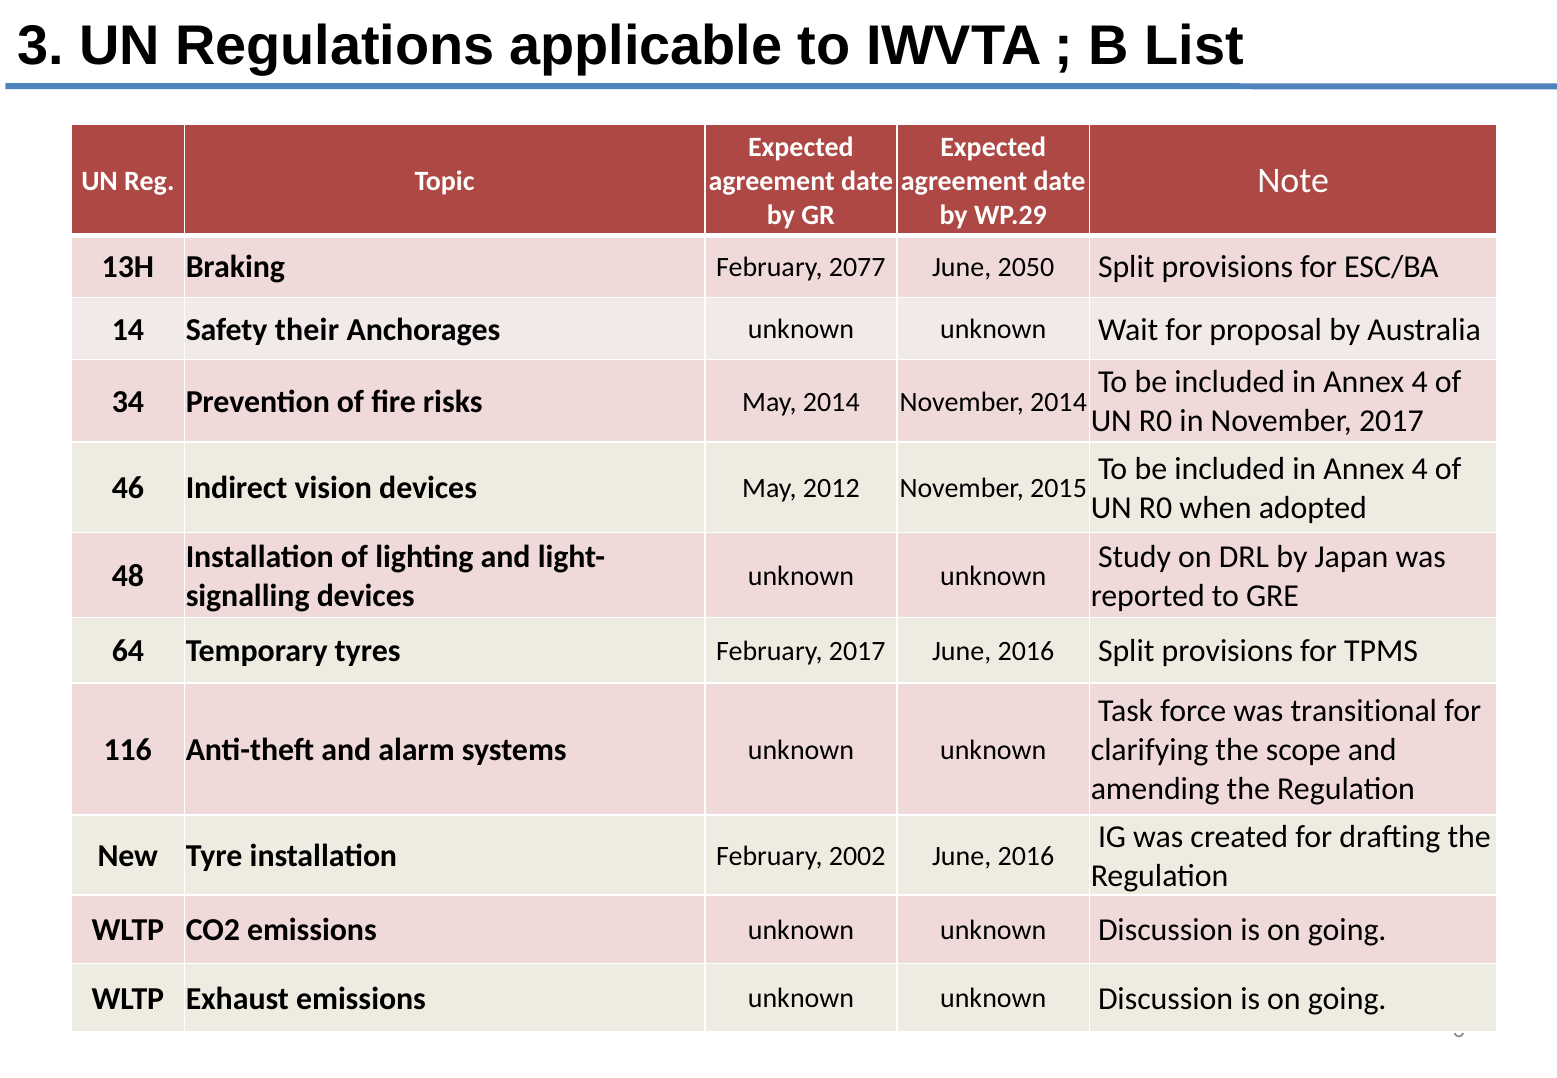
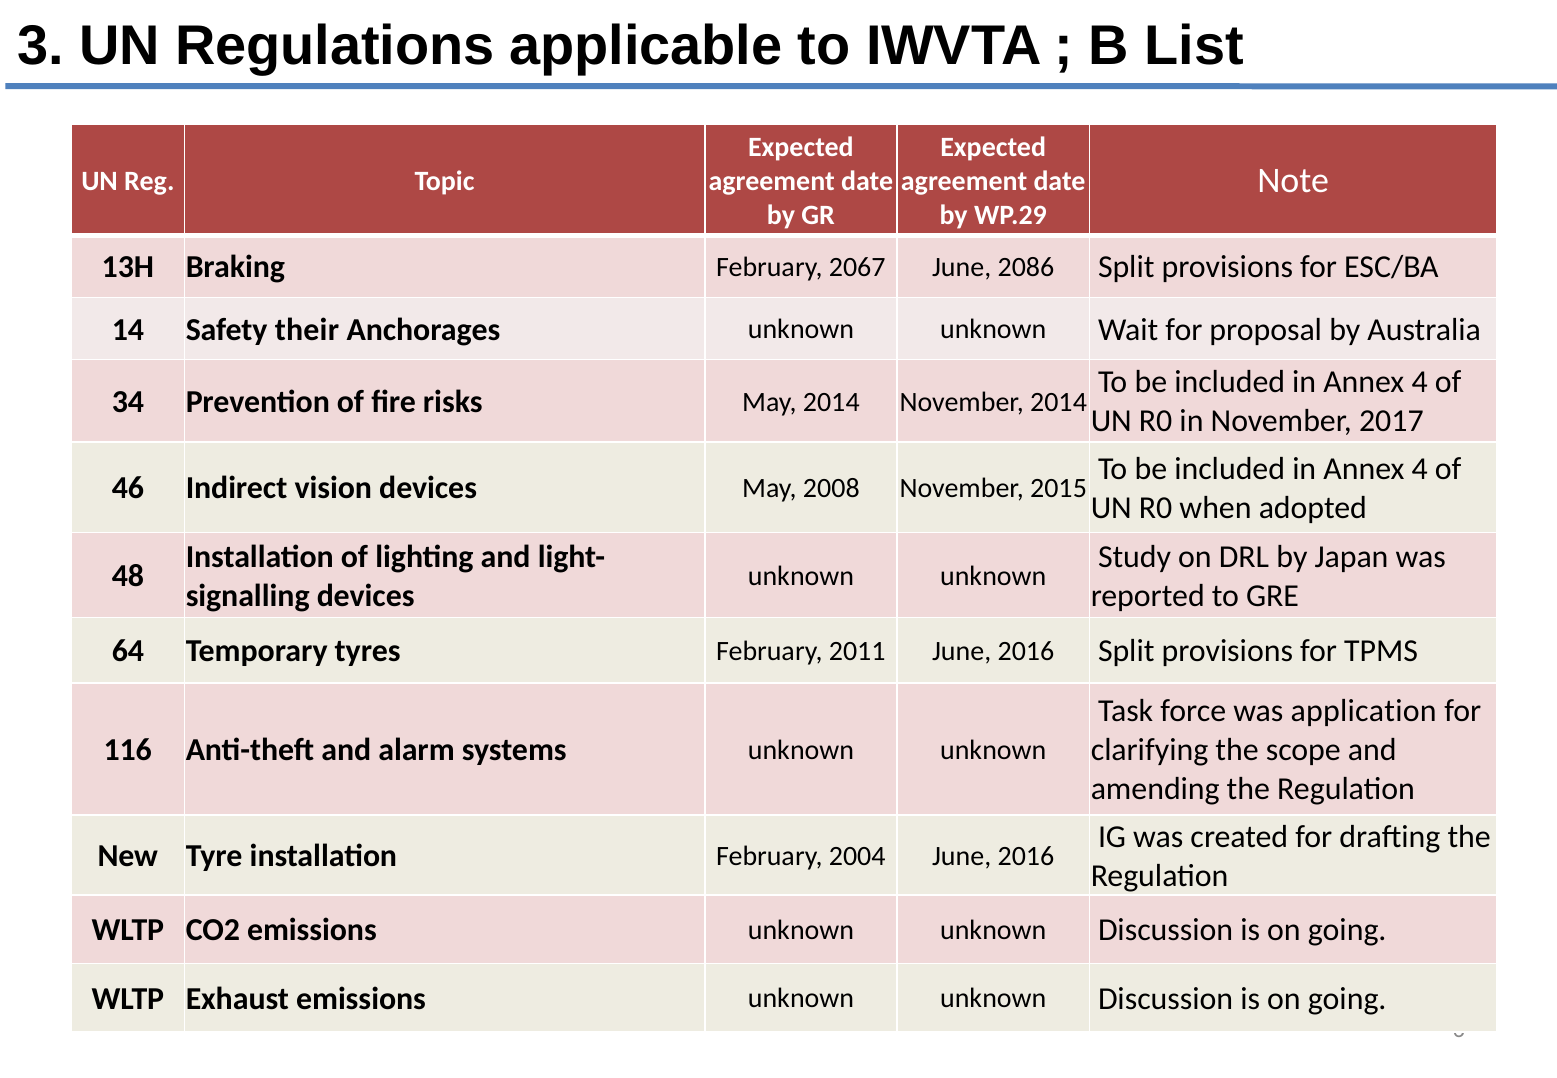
2077: 2077 -> 2067 (857, 267)
2050: 2050 -> 2086 (1026, 267)
2012: 2012 -> 2008 (831, 488)
February 2017: 2017 -> 2011 (857, 651)
transitional: transitional -> application (1364, 711)
2002: 2002 -> 2004 (857, 856)
